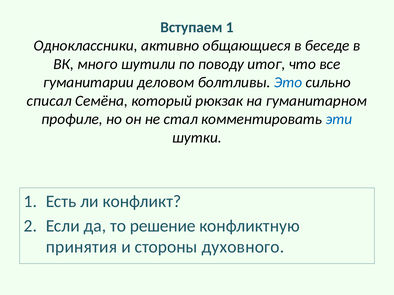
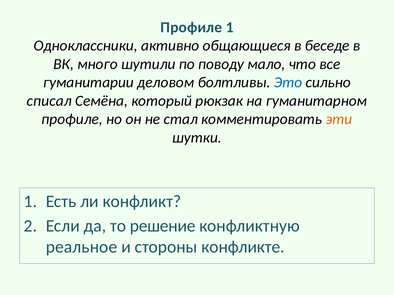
Вступаем: Вступаем -> Профиле (191, 27)
итог: итог -> мало (266, 64)
эти colour: blue -> orange (339, 119)
принятия: принятия -> реальное (82, 247)
духовного: духовного -> конфликте (243, 247)
